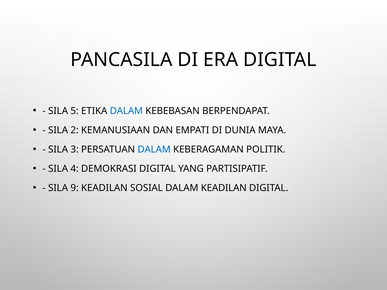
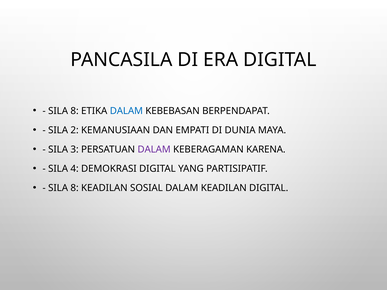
5: 5 -> 8 (75, 111)
DALAM colour: blue -> purple (154, 150)
POLITIK: POLITIK -> KARENA (266, 150)
9: 9 -> 8 (75, 188)
